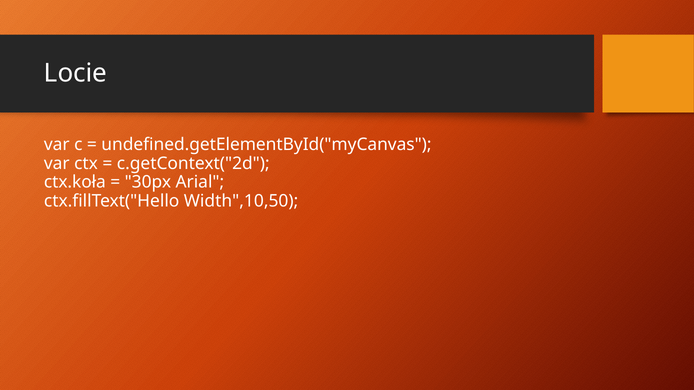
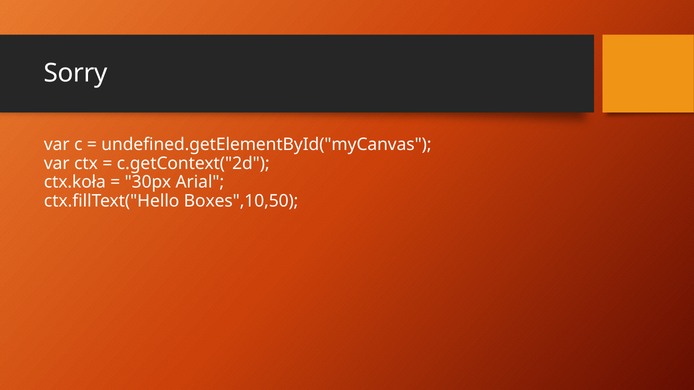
Locie: Locie -> Sorry (76, 73)
Width",10,50: Width",10,50 -> Boxes",10,50 (241, 201)
